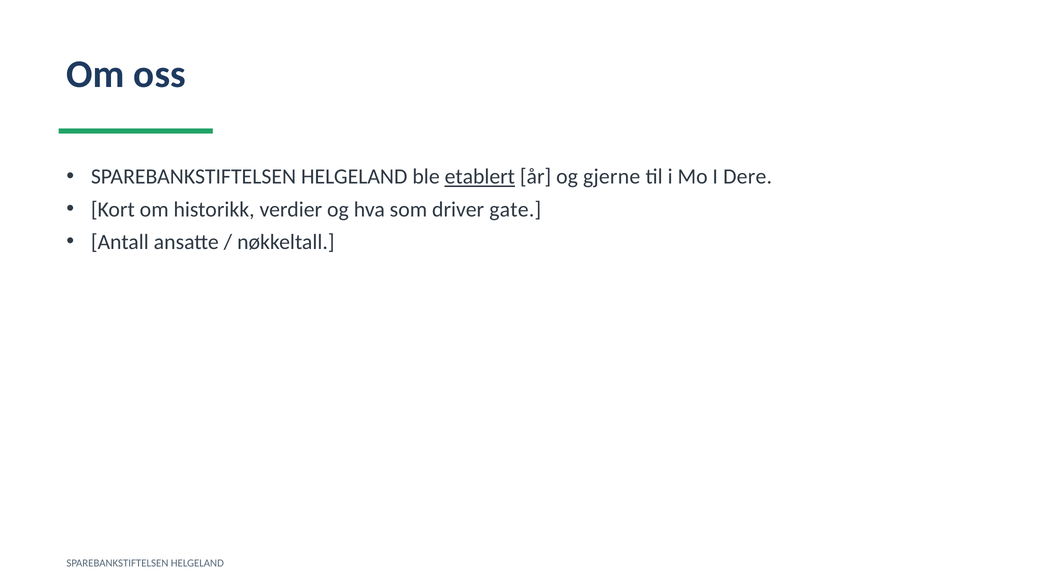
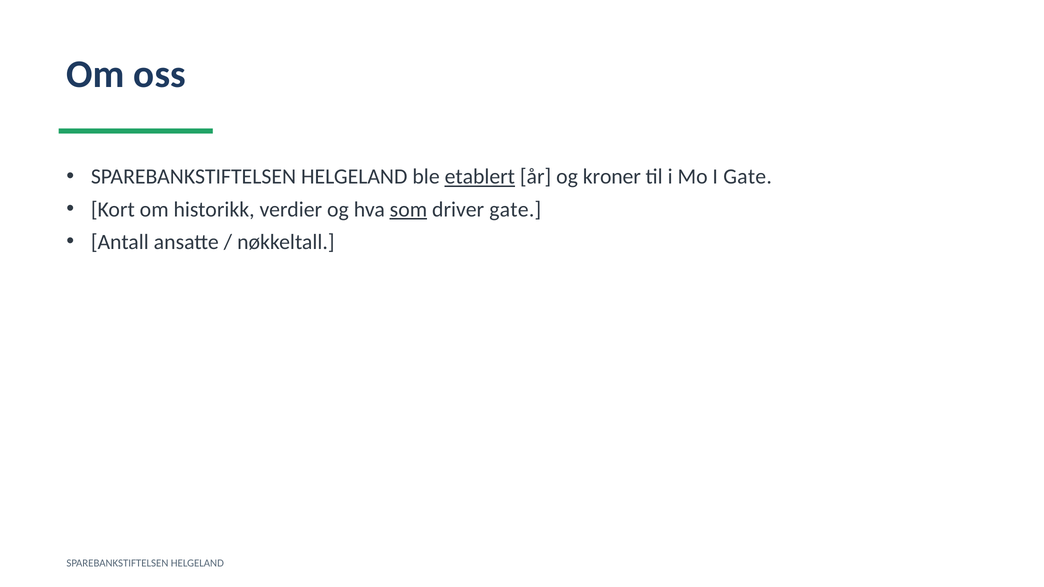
gjerne: gjerne -> kroner (612, 177)
I Dere: Dere -> Gate (748, 177)
som underline: none -> present (408, 209)
